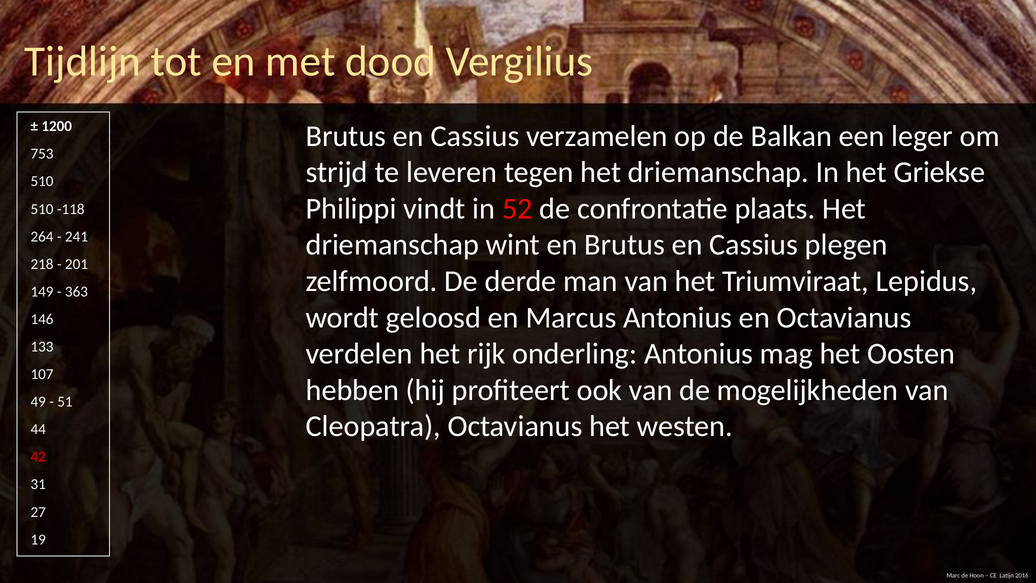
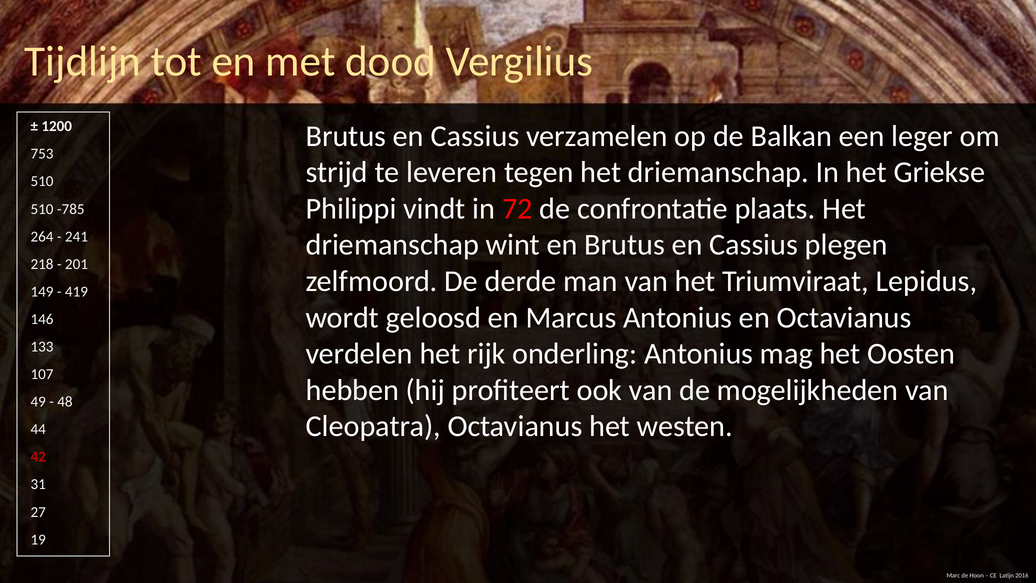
52: 52 -> 72 (517, 209)
-118: -118 -> -785 (71, 209)
363: 363 -> 419 (76, 292)
51: 51 -> 48 (65, 402)
